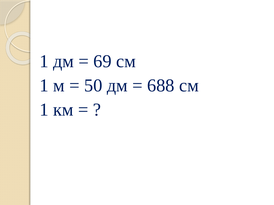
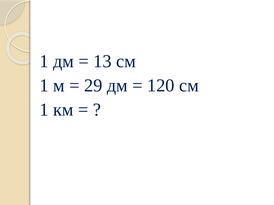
69: 69 -> 13 (102, 62)
50: 50 -> 29 (93, 86)
688: 688 -> 120 (161, 86)
